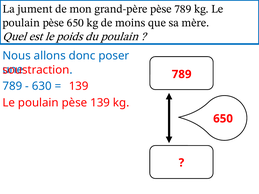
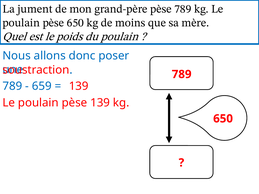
630: 630 -> 659 (42, 86)
